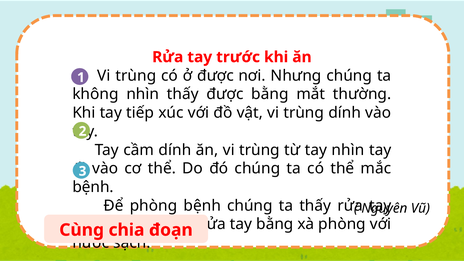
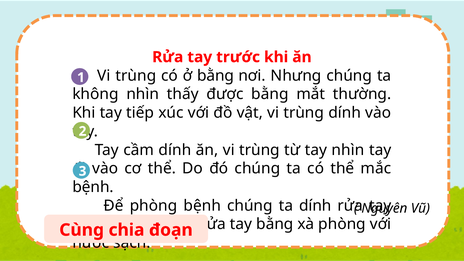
ở được: được -> bằng (216, 76)
ta thấy: thấy -> dính (315, 206)
